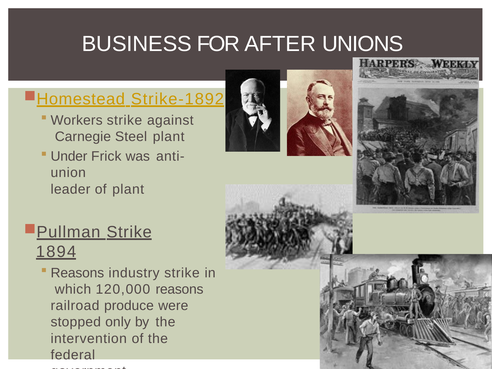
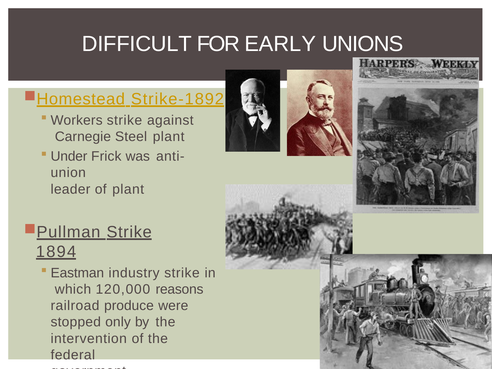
BUSINESS: BUSINESS -> DIFFICULT (137, 44)
AFTER: AFTER -> EARLY (280, 44)
Reasons: Reasons -> Eastman (77, 273)
